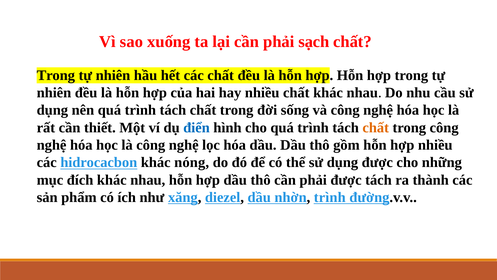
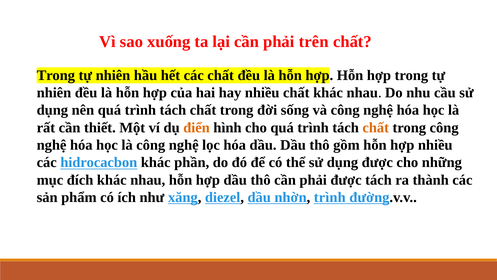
sạch: sạch -> trên (314, 42)
điển colour: blue -> orange (197, 127)
nóng: nóng -> phần (192, 162)
